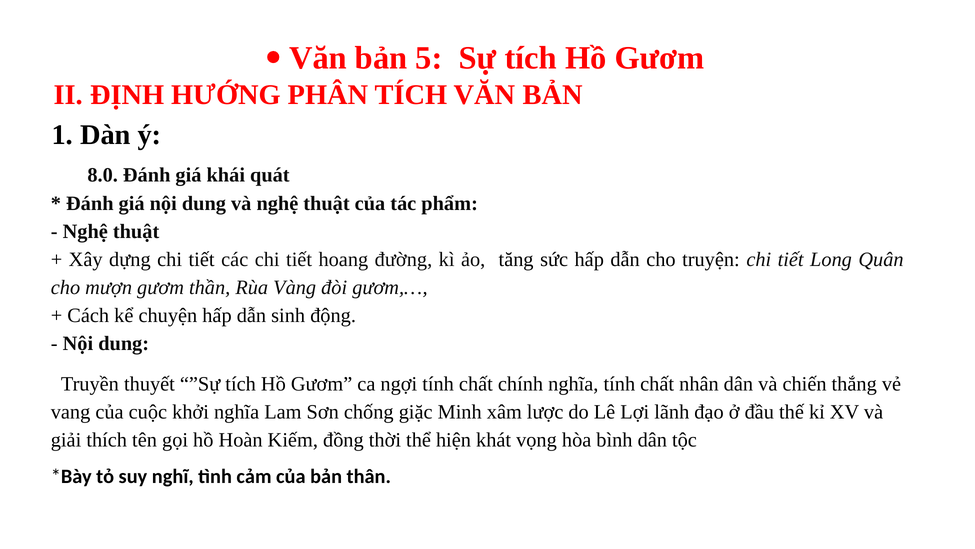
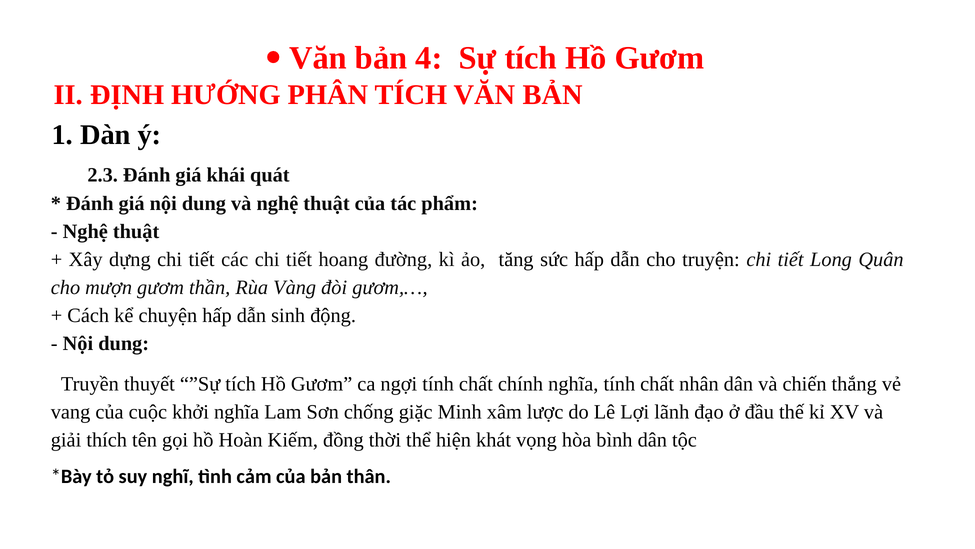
5: 5 -> 4 (429, 58)
8.0: 8.0 -> 2.3 (103, 175)
